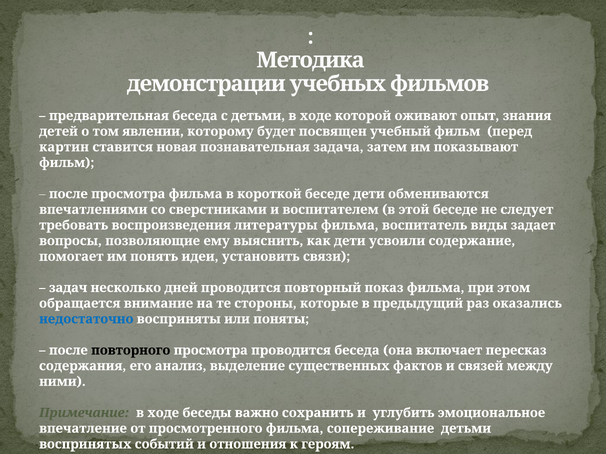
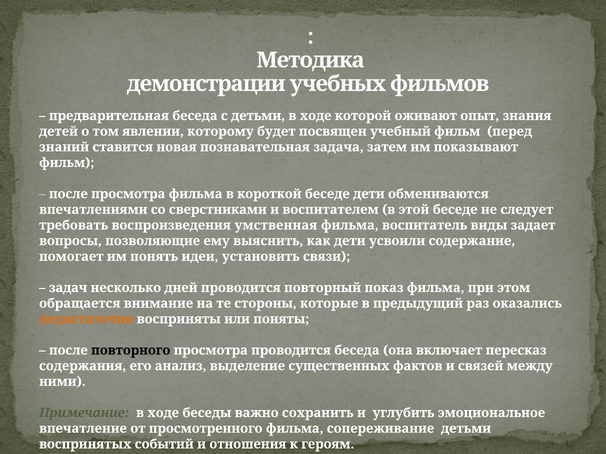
картин: картин -> знаний (64, 147)
литературы: литературы -> умственная (276, 225)
недостаточно colour: blue -> orange (86, 319)
